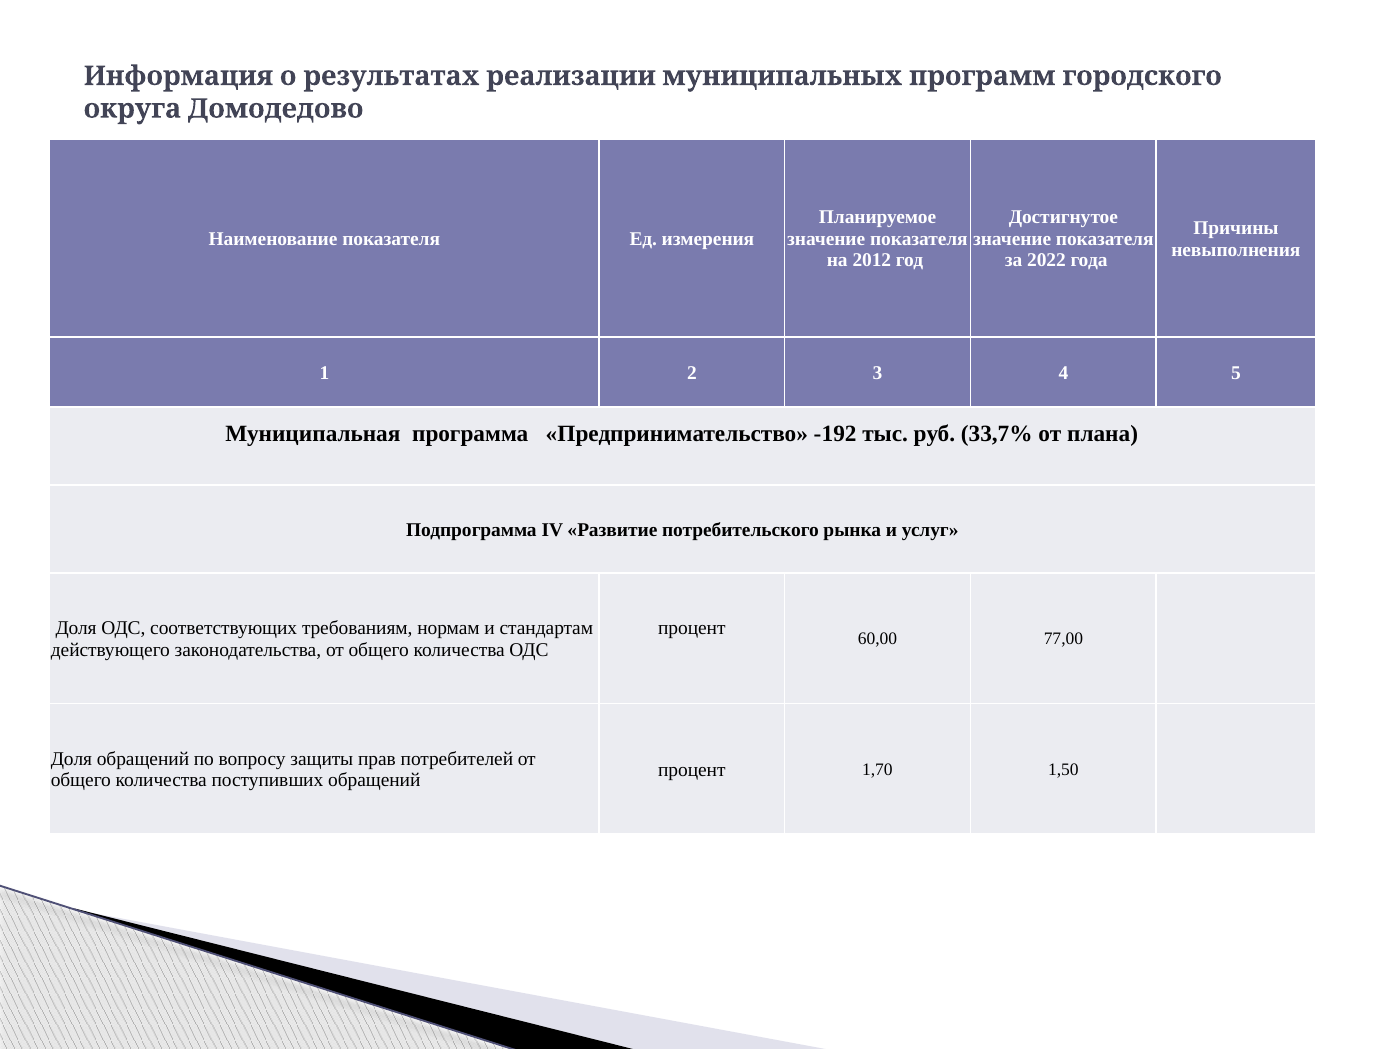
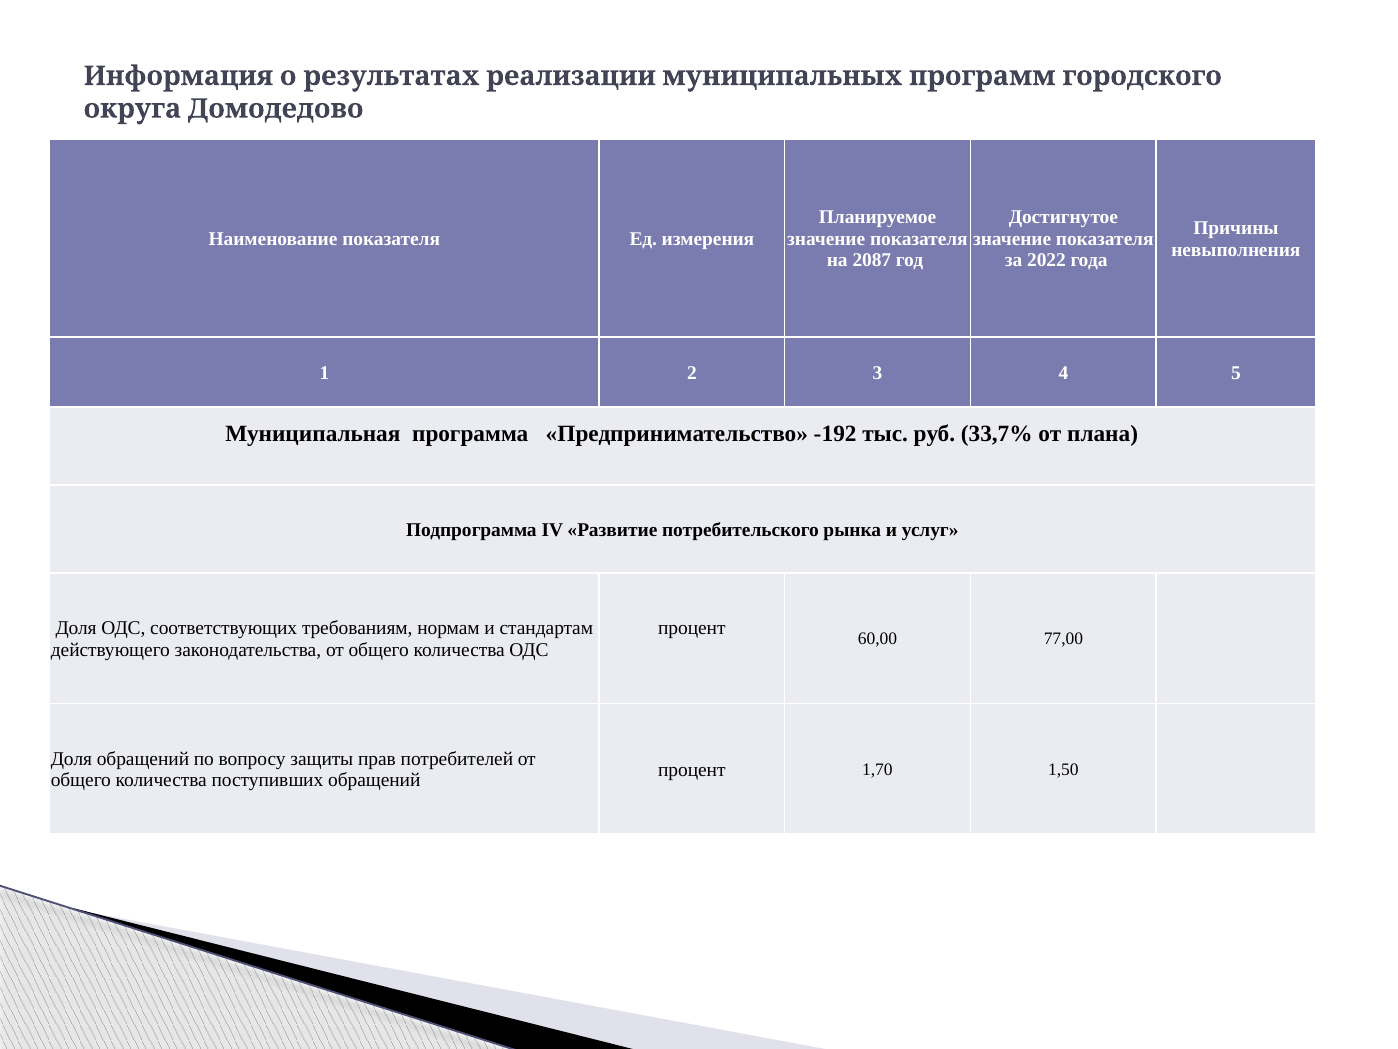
2012: 2012 -> 2087 (872, 260)
